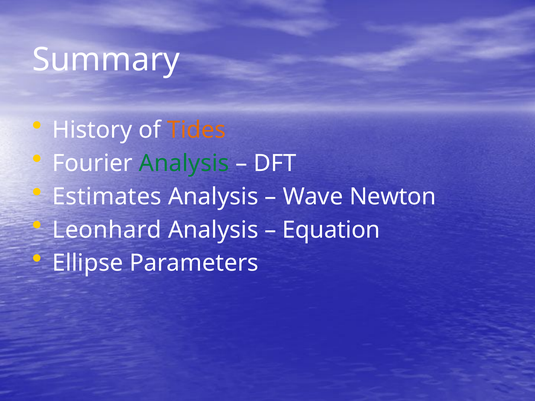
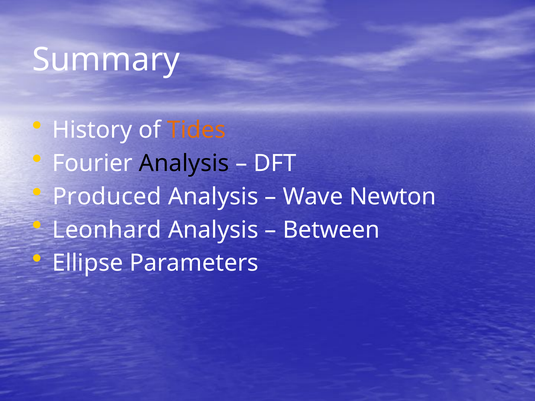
Analysis colour: green -> black (184, 163)
Estimates: Estimates -> Produced (107, 197)
Equation: Equation -> Between (331, 230)
